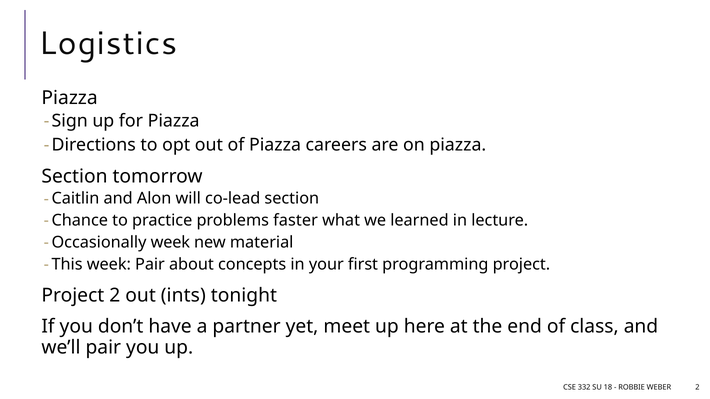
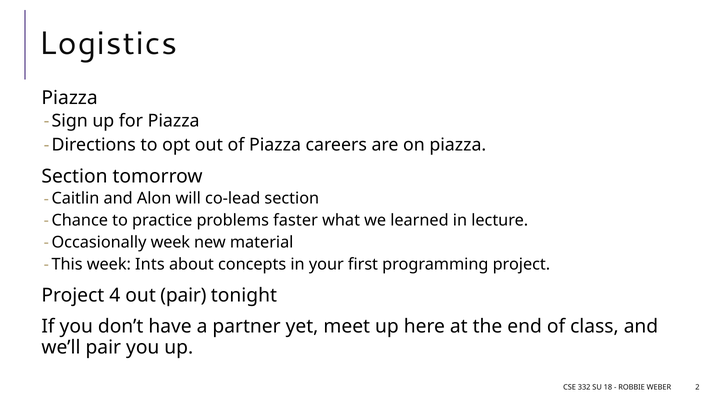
week Pair: Pair -> Ints (150, 265)
Project 2: 2 -> 4 (115, 296)
out ints: ints -> pair (183, 296)
